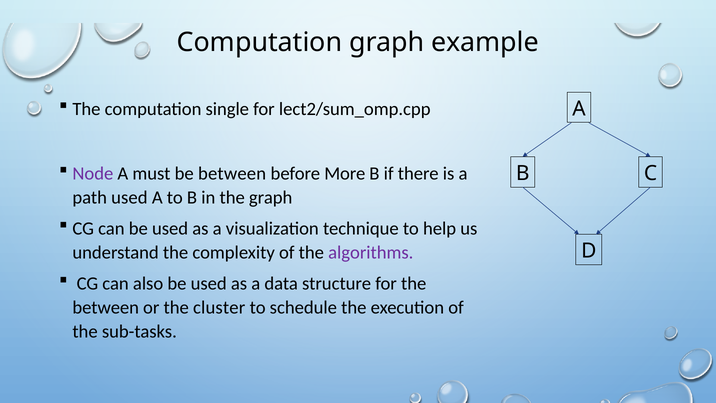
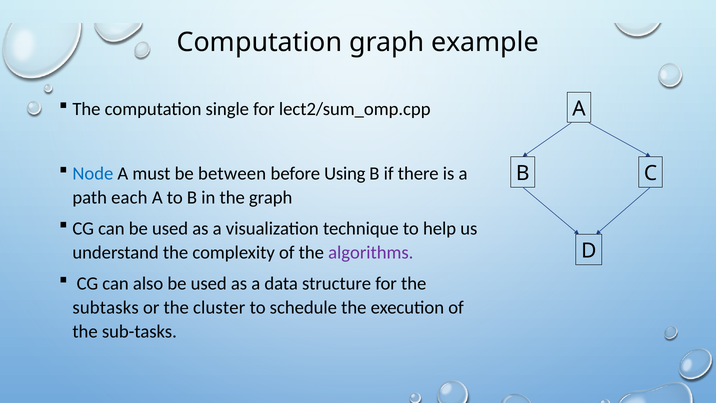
Node colour: purple -> blue (93, 173)
More: More -> Using (345, 173)
path used: used -> each (129, 197)
between: between -> subtasks (106, 307)
